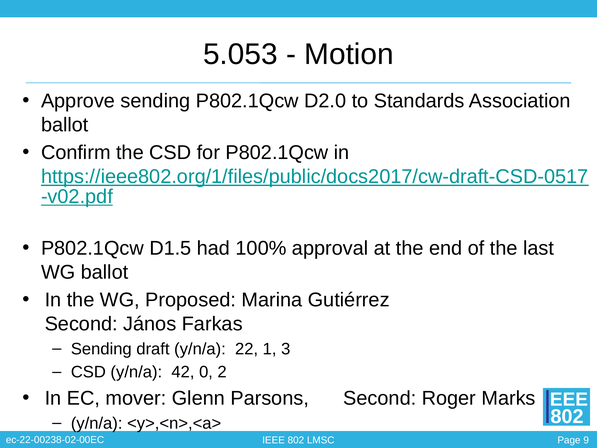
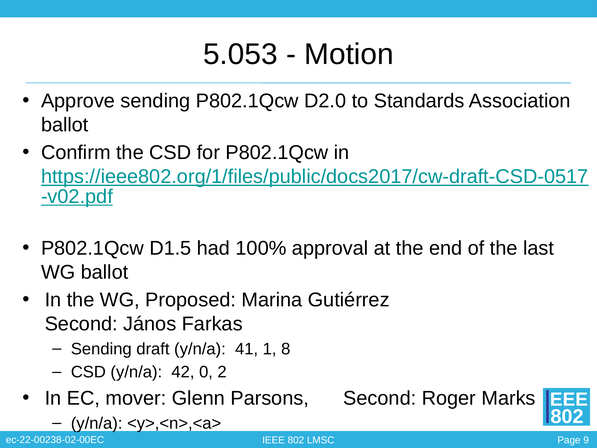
22: 22 -> 41 (247, 349)
3: 3 -> 8 (286, 349)
